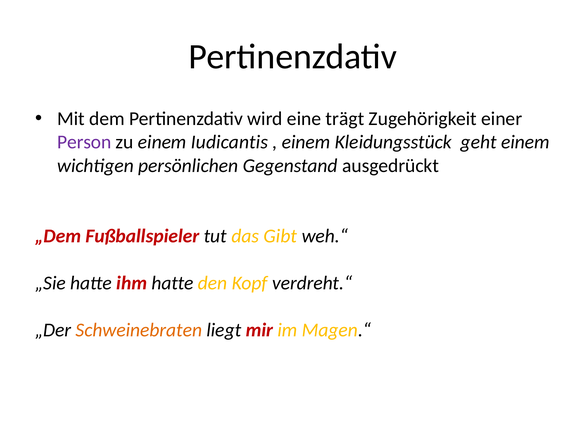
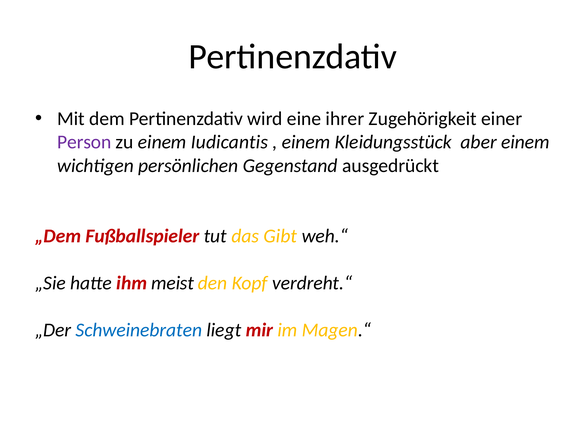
trägt: trägt -> ihrer (345, 119)
geht: geht -> aber (479, 142)
ihm hatte: hatte -> meist (173, 283)
Schweinebraten colour: orange -> blue (139, 330)
